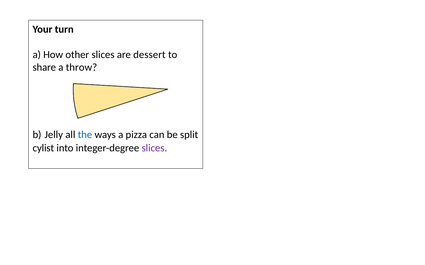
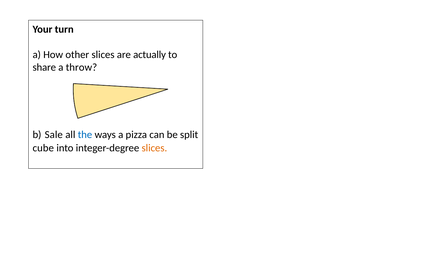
dessert: dessert -> actually (150, 55)
Jelly: Jelly -> Sale (54, 135)
cylist: cylist -> cube (43, 148)
slices colour: purple -> orange (154, 148)
